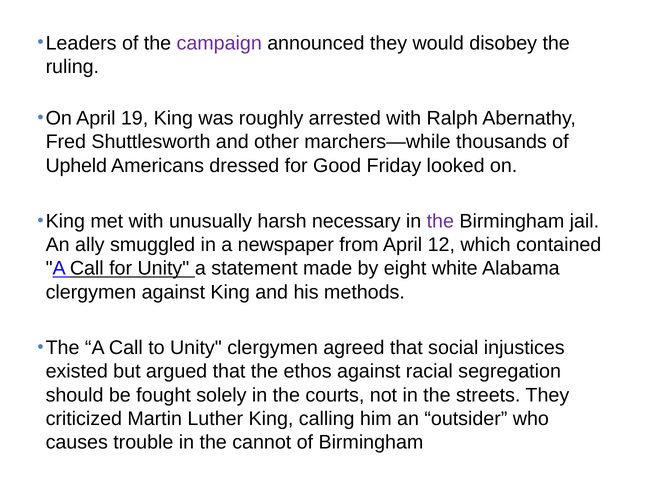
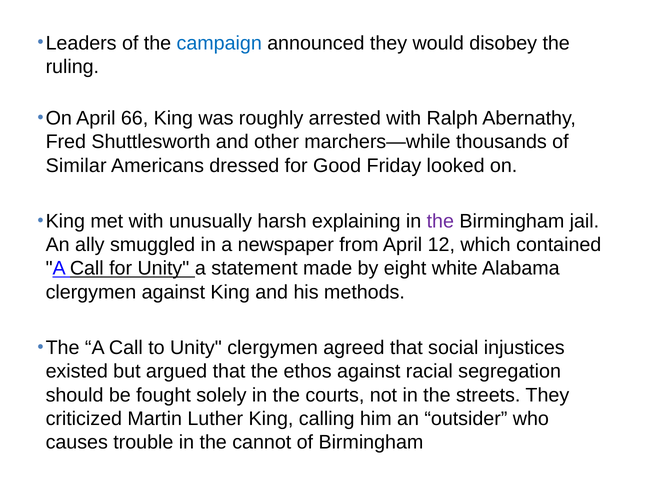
campaign colour: purple -> blue (219, 43)
19: 19 -> 66 (135, 118)
Upheld: Upheld -> Similar (76, 166)
necessary: necessary -> explaining (356, 222)
